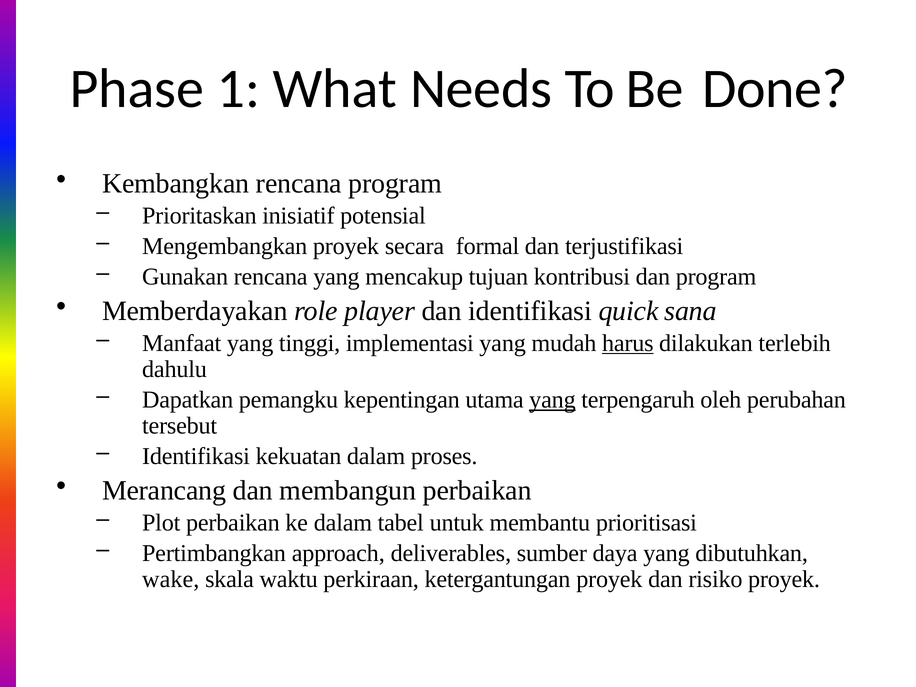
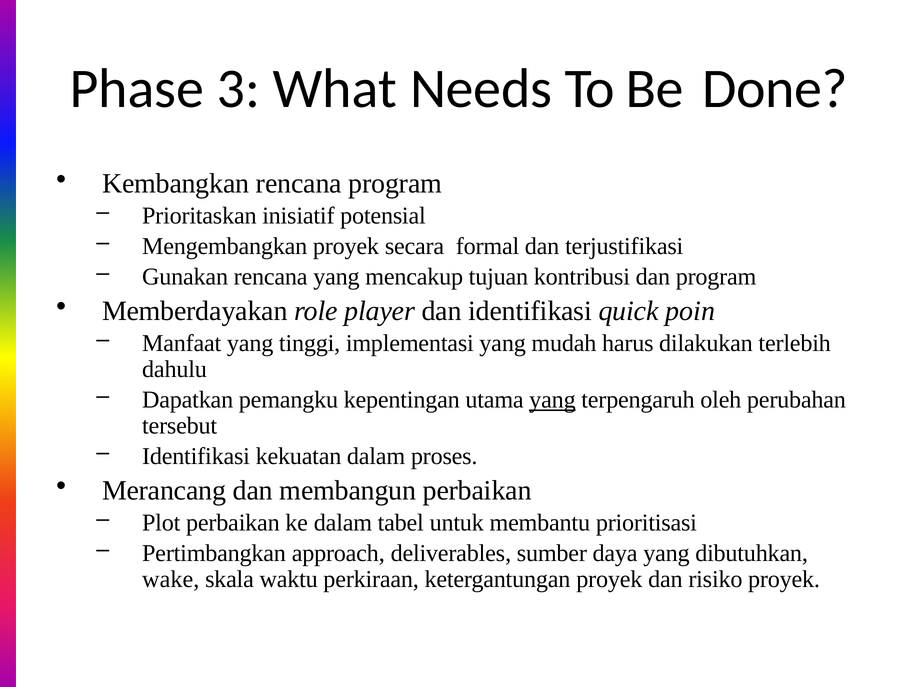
1: 1 -> 3 (238, 89)
sana: sana -> poin (690, 311)
harus underline: present -> none (628, 343)
